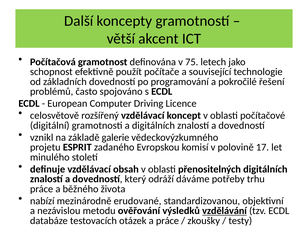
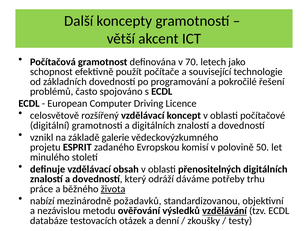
75: 75 -> 70 (192, 62)
17: 17 -> 50 (262, 147)
života underline: none -> present (113, 189)
erudované: erudované -> požadavků (138, 201)
a práce: práce -> denní (167, 221)
